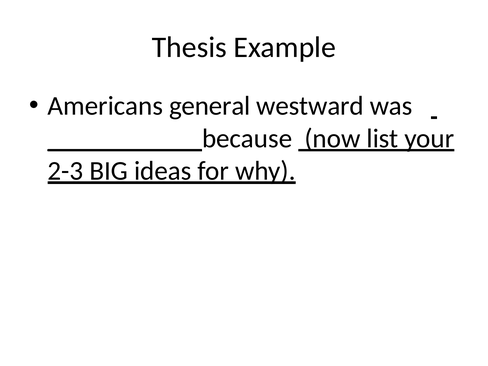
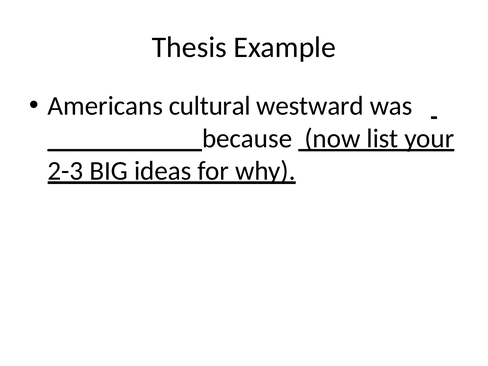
general: general -> cultural (210, 106)
